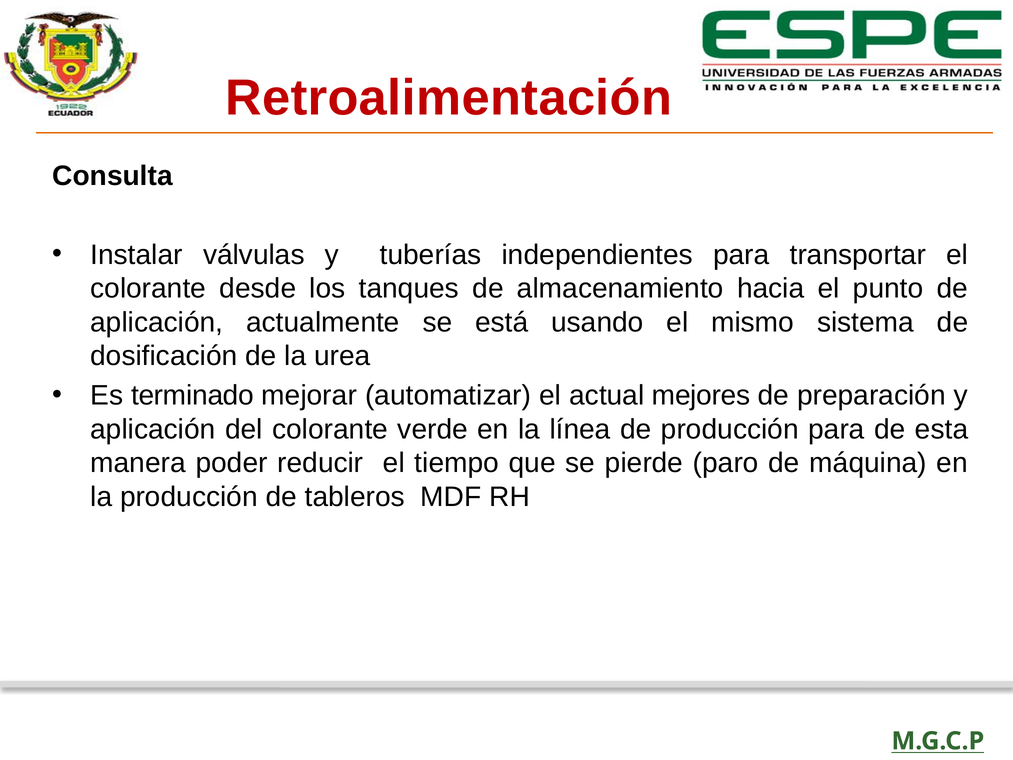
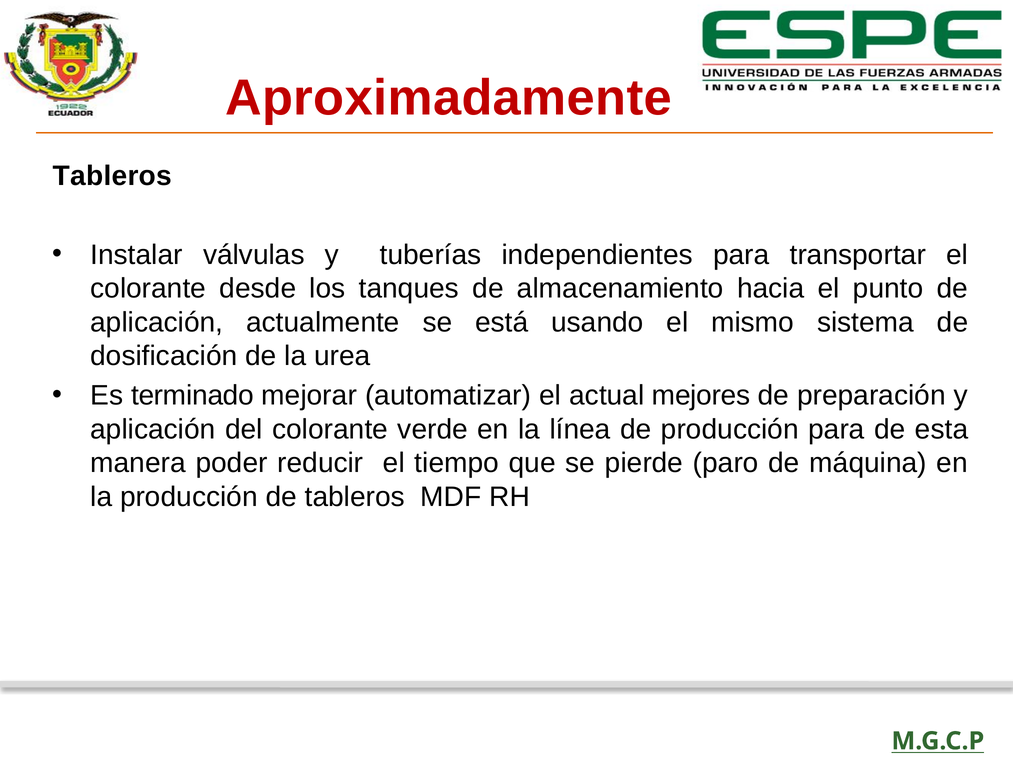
Retroalimentación: Retroalimentación -> Aproximadamente (449, 98)
Consulta: Consulta -> Tableros (112, 176)
